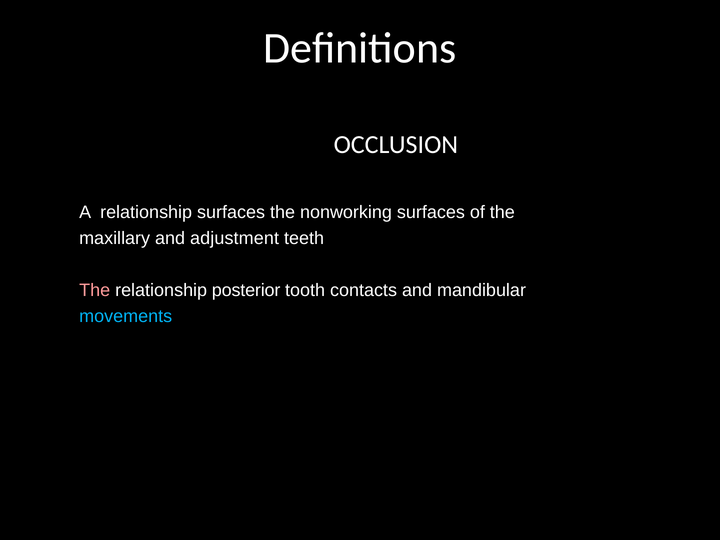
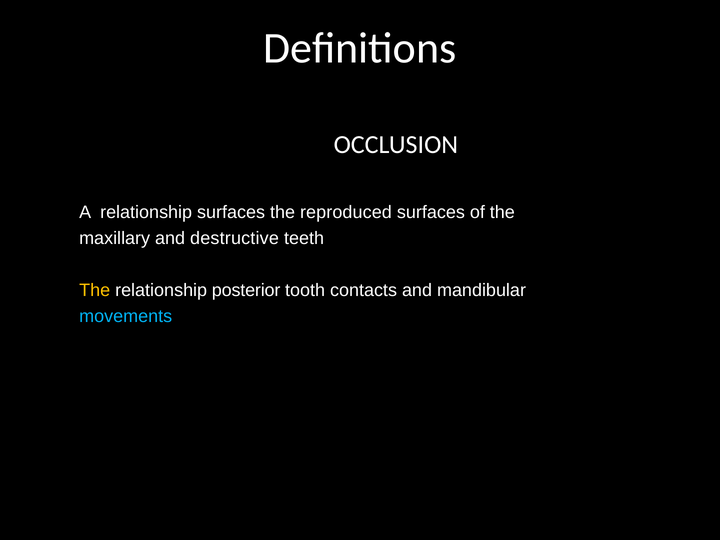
nonworking: nonworking -> reproduced (346, 213)
adjustment: adjustment -> destructive (235, 239)
The colour: pink -> yellow (95, 291)
